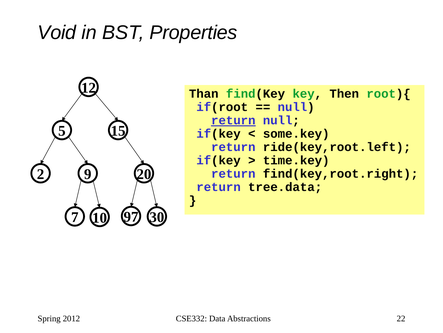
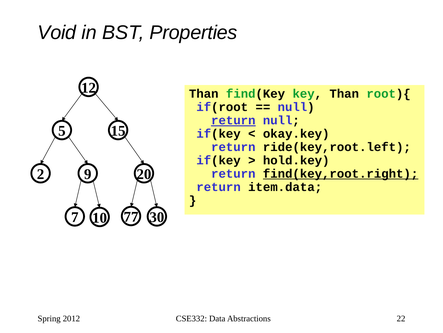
key Then: Then -> Than (344, 94)
some.key: some.key -> okay.key (296, 134)
time.key: time.key -> hold.key (296, 160)
find(key,root.right underline: none -> present (341, 173)
tree.data: tree.data -> item.data (285, 187)
97: 97 -> 77 (131, 217)
